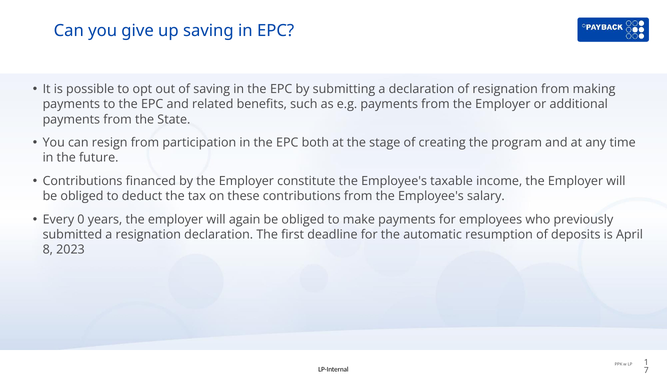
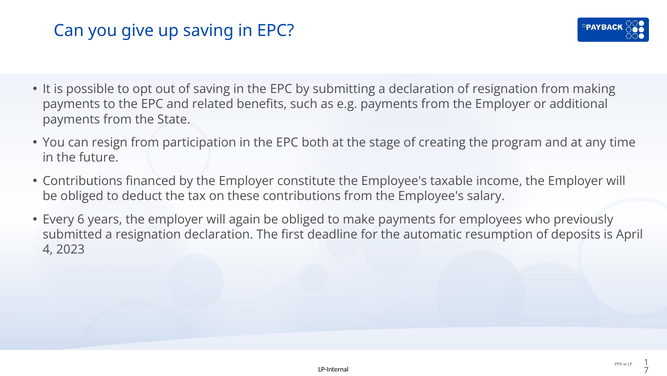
0: 0 -> 6 (81, 219)
8: 8 -> 4 (48, 249)
